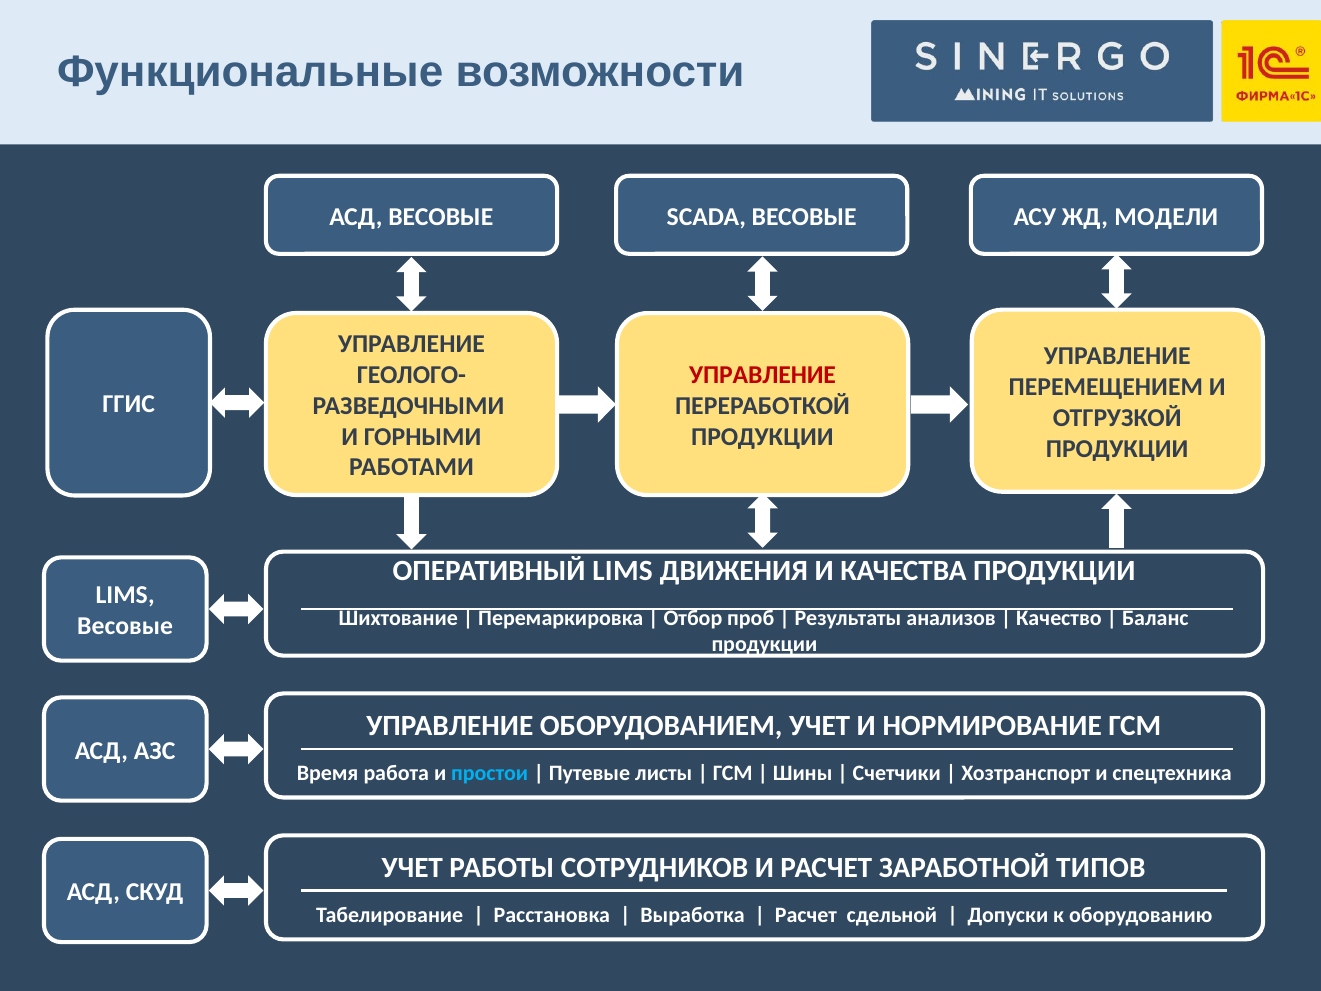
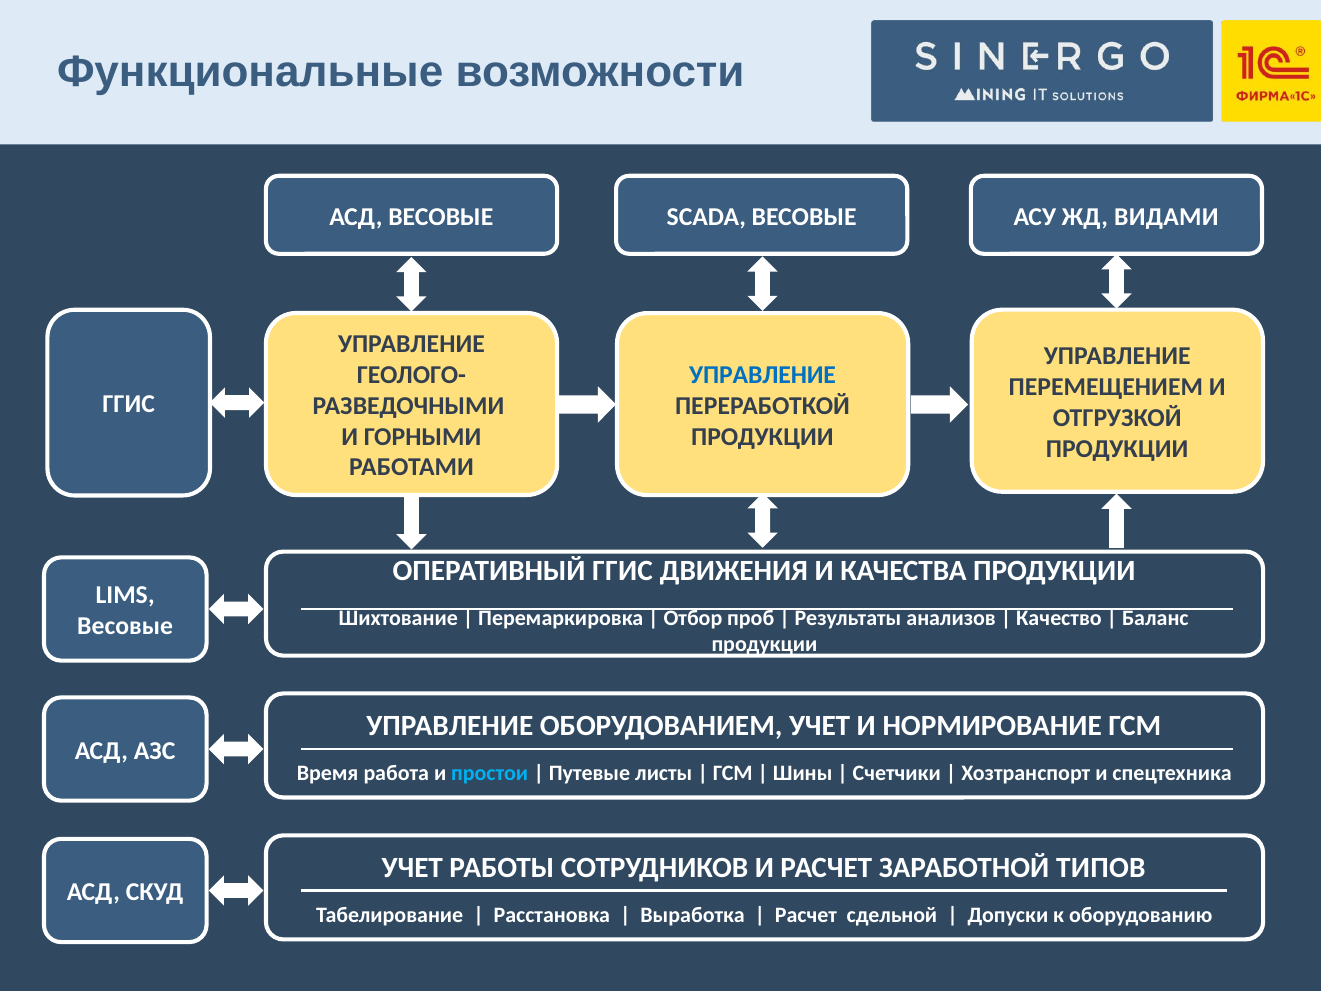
МОДЕЛИ: МОДЕЛИ -> ВИДАМИ (1166, 217)
УПРАВЛЕНИЕ colour: red -> blue (763, 375)
ОПЕРАТИВНЫЙ LIMS: LIMS -> ГГИС (623, 571)
